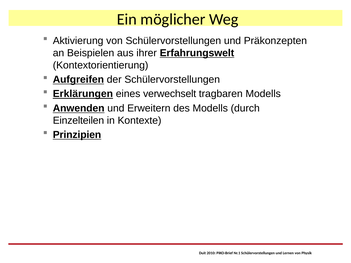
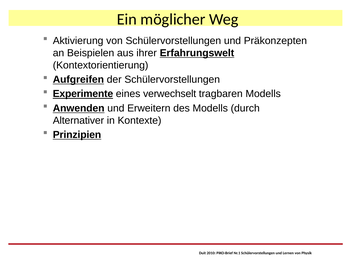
Erklärungen: Erklärungen -> Experimente (83, 94)
Einzelteilen: Einzelteilen -> Alternativer (78, 121)
